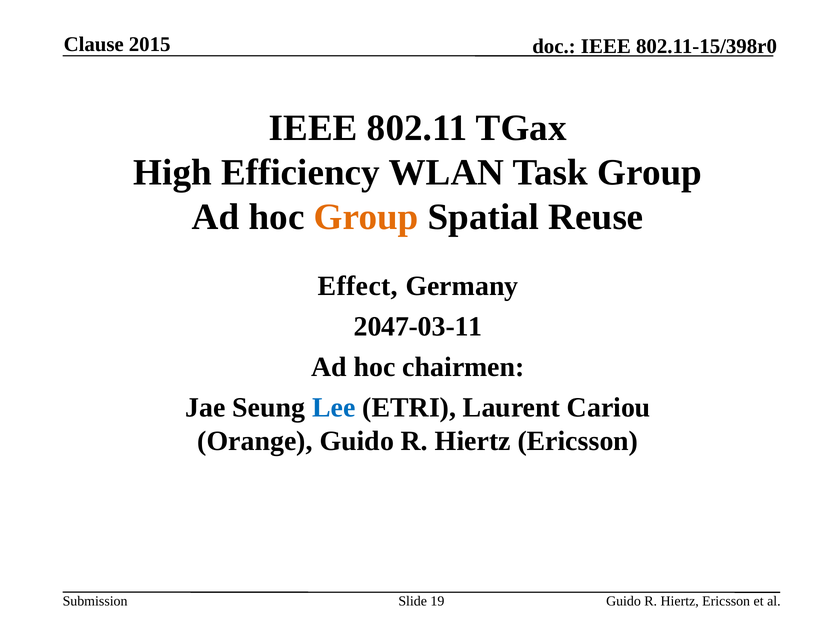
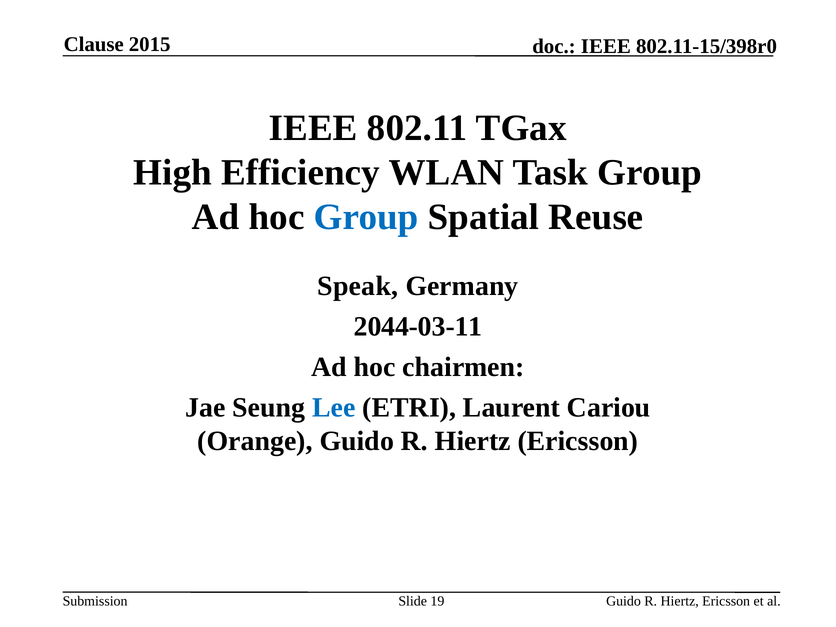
Group colour: orange -> blue (366, 217)
Effect: Effect -> Speak (358, 286)
2047-03-11: 2047-03-11 -> 2044-03-11 (418, 327)
